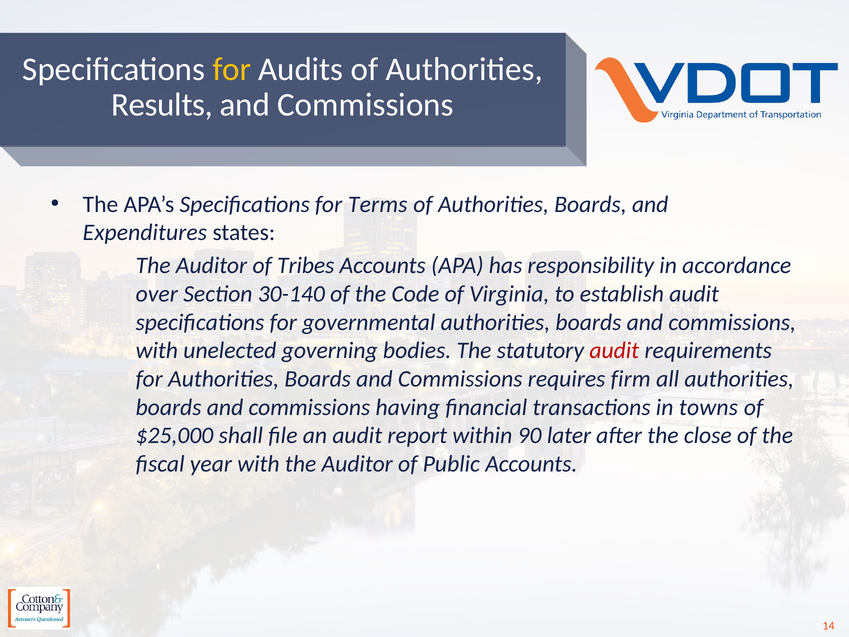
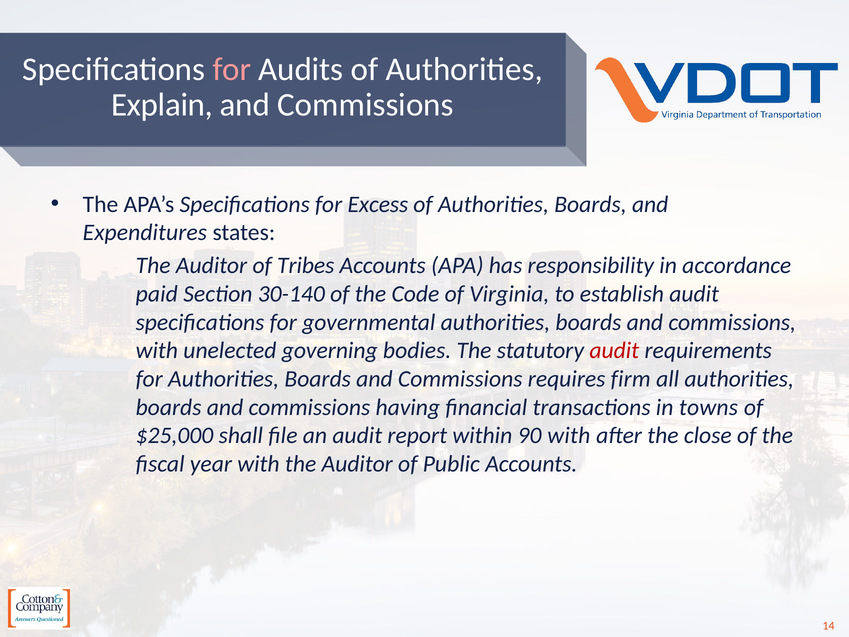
for colour: yellow -> pink (232, 69)
Results: Results -> Explain (162, 105)
Terms: Terms -> Excess (378, 204)
over: over -> paid (157, 294)
90 later: later -> with (569, 435)
